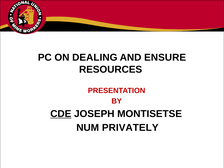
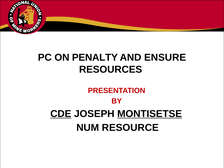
DEALING: DEALING -> PENALTY (95, 58)
MONTISETSE underline: none -> present (150, 114)
PRIVATELY: PRIVATELY -> RESOURCE (130, 128)
